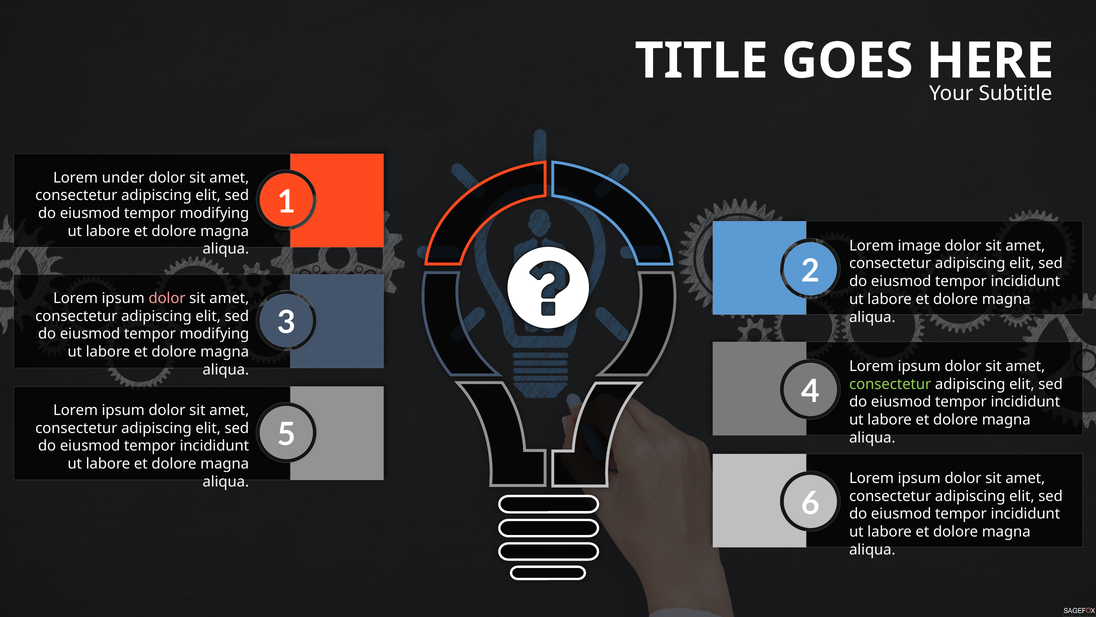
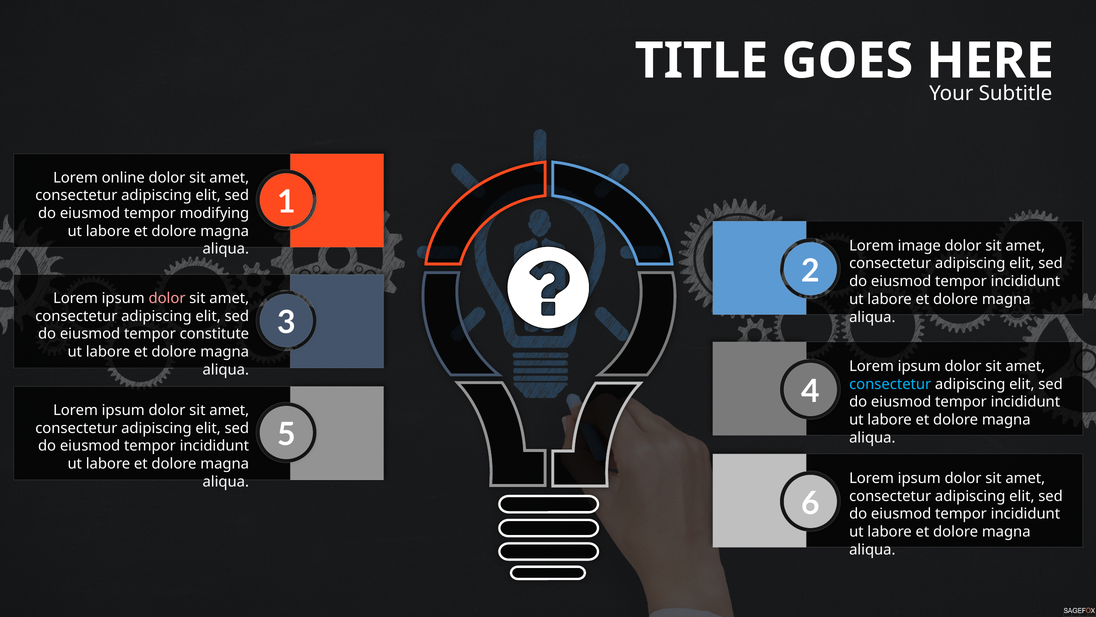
under: under -> online (123, 178)
modifying: modifying -> constitute (214, 334)
consectetur colour: light green -> light blue (890, 384)
